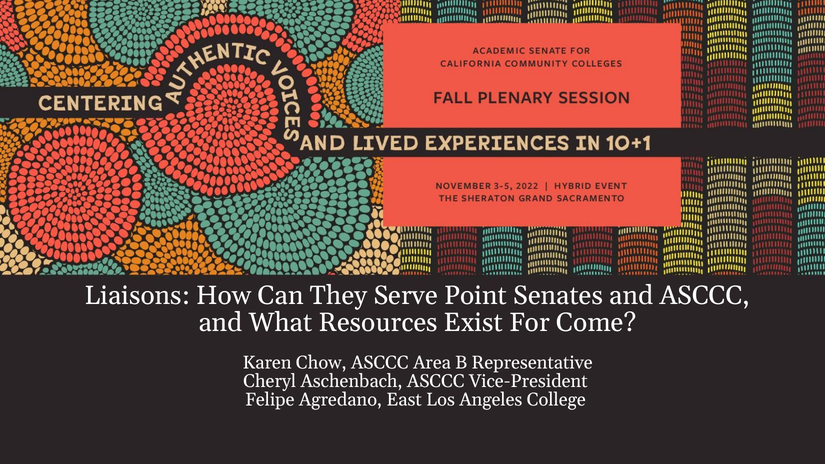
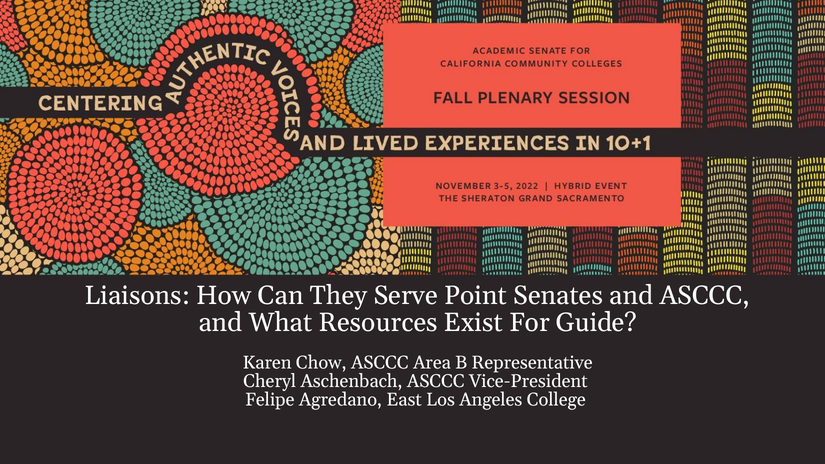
Come: Come -> Guide (596, 322)
